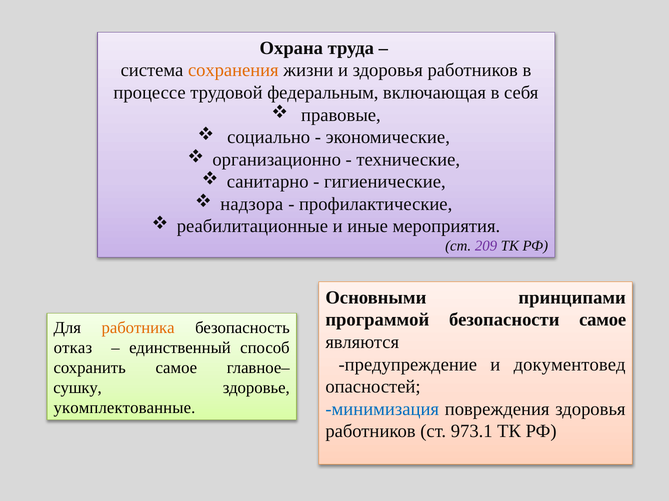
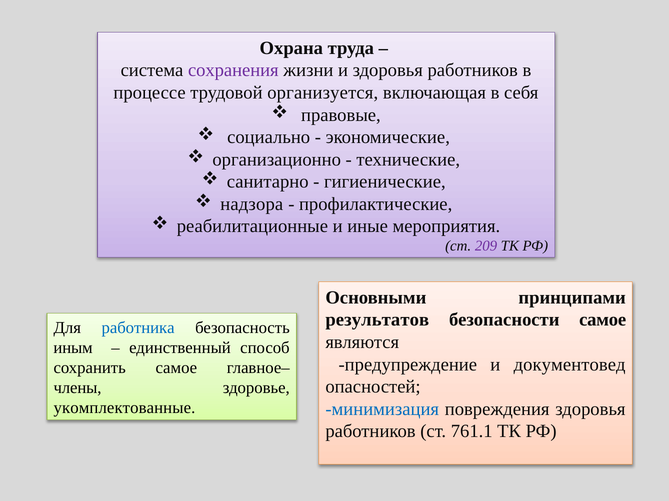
сохранения colour: orange -> purple (233, 70)
федеральным: федеральным -> организуется (323, 93)
программой: программой -> результатов (377, 320)
работника colour: orange -> blue (138, 328)
отказ: отказ -> иным (73, 348)
сушку: сушку -> члены (78, 388)
973.1: 973.1 -> 761.1 (472, 432)
